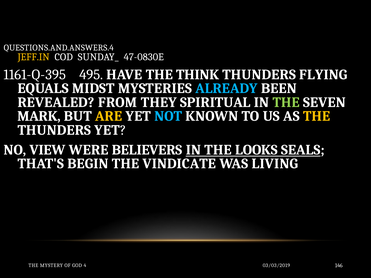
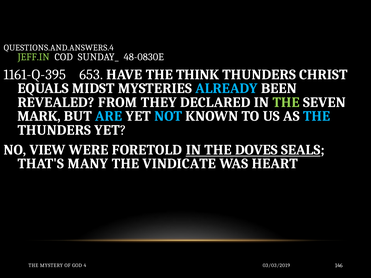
JEFF.IN colour: yellow -> light green (34, 57)
47-0830E: 47-0830E -> 48-0830E (144, 57)
495: 495 -> 653 (91, 75)
FLYING: FLYING -> CHRIST (323, 75)
SPIRITUAL: SPIRITUAL -> DECLARED (215, 102)
ARE colour: yellow -> light blue (109, 116)
THE colour: yellow -> light blue (317, 116)
BELIEVERS: BELIEVERS -> FORETOLD (147, 150)
LOOKS: LOOKS -> DOVES (256, 150)
BEGIN: BEGIN -> MANY (88, 164)
LIVING: LIVING -> HEART (275, 164)
